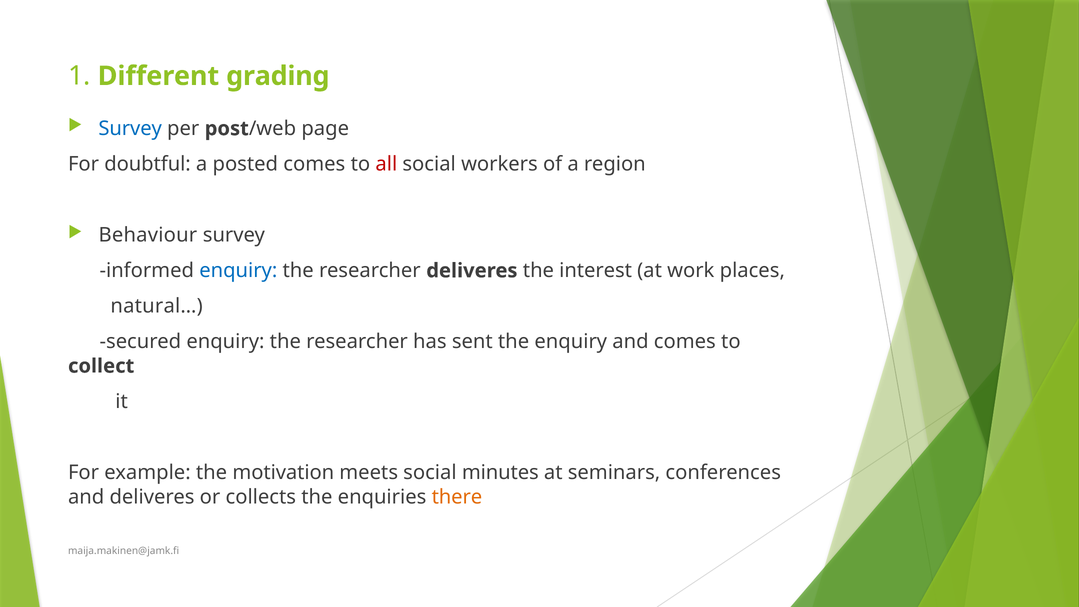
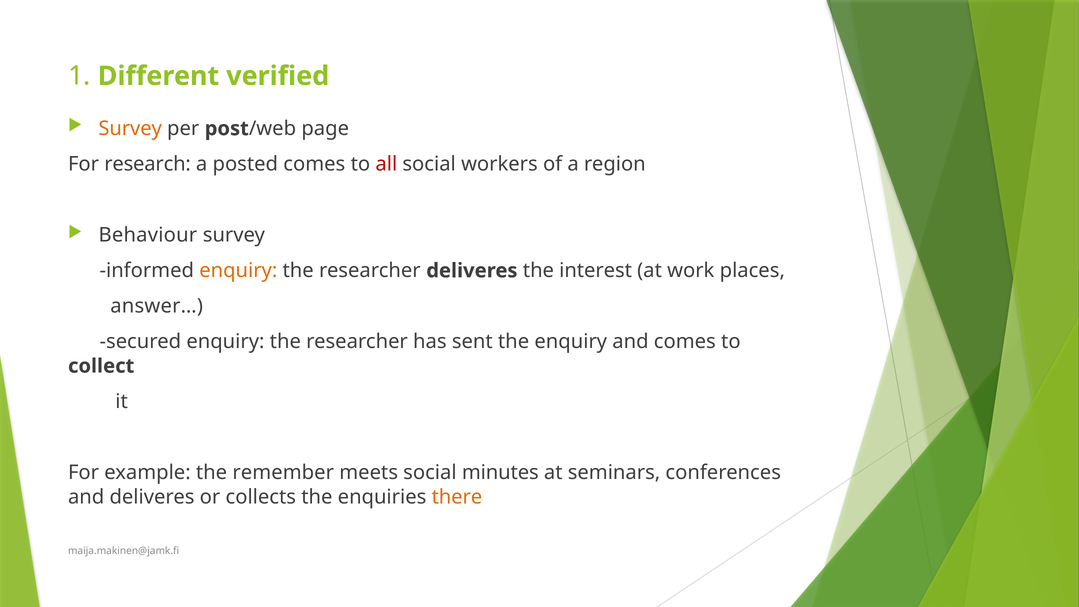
grading: grading -> verified (278, 76)
Survey colour: blue -> orange (130, 129)
doubtful: doubtful -> research (148, 164)
enquiry colour: blue -> orange (238, 271)
natural…: natural… -> answer… (157, 306)
motivation: motivation -> remember (283, 473)
